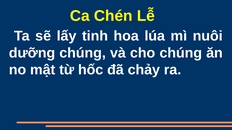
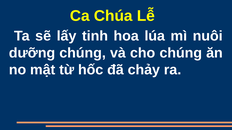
Chén: Chén -> Chúa (113, 16)
